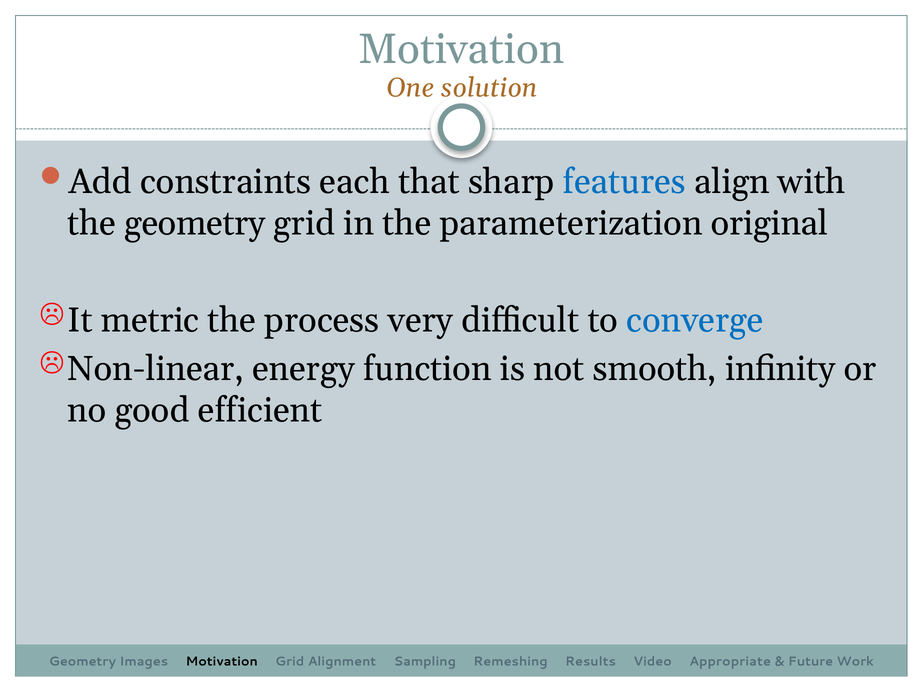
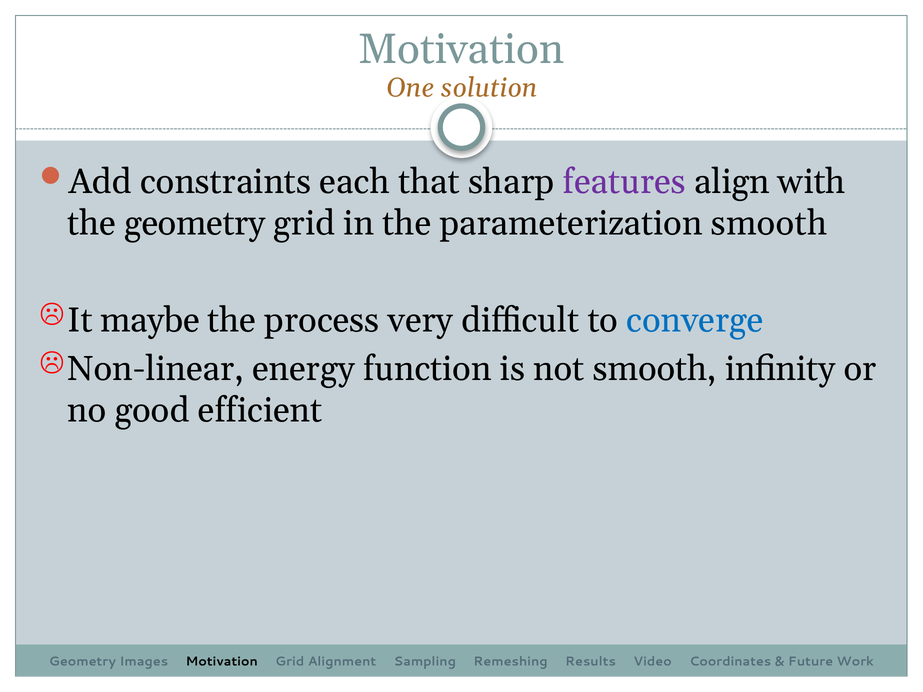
features colour: blue -> purple (624, 182)
parameterization original: original -> smooth (769, 223)
metric: metric -> maybe (150, 320)
Appropriate: Appropriate -> Coordinates (730, 662)
